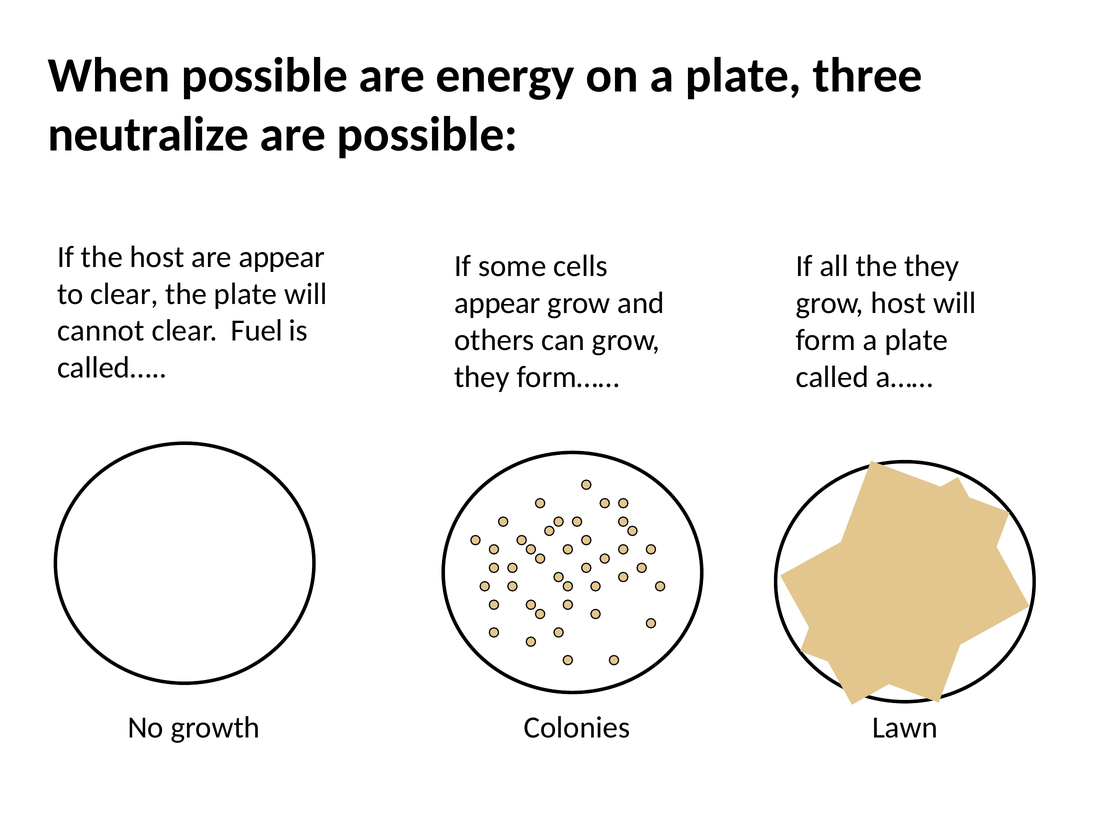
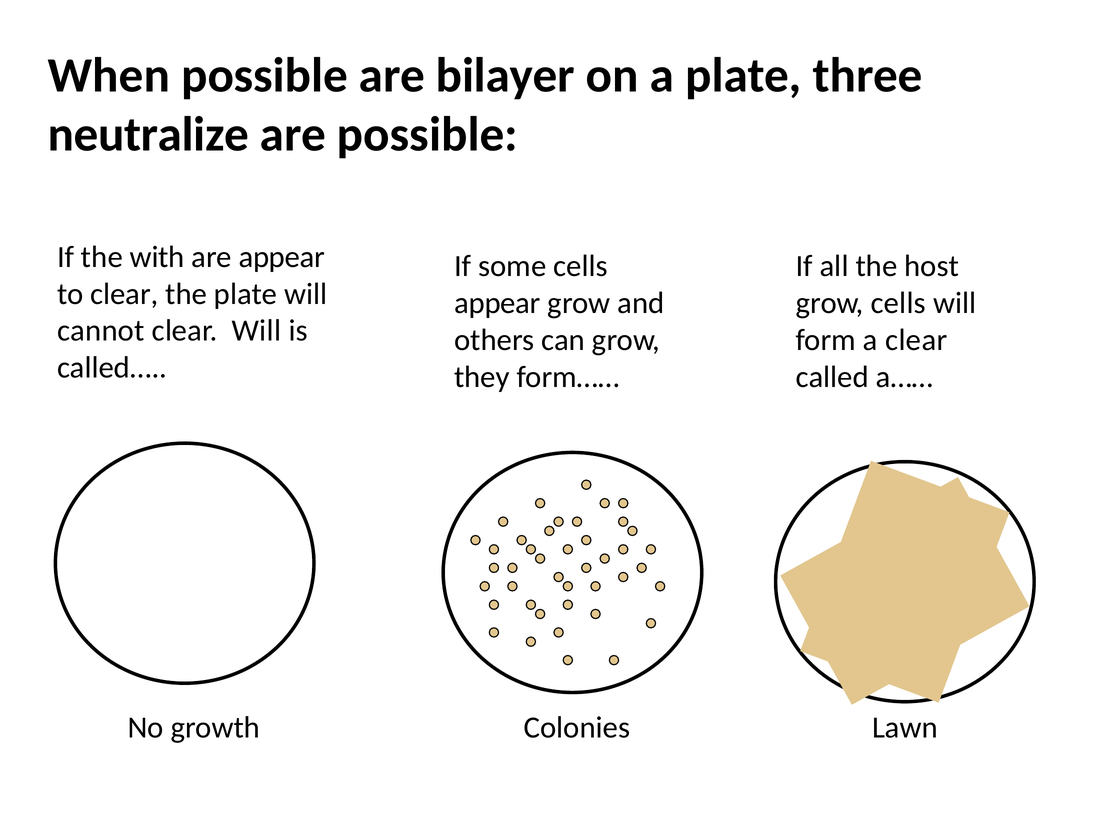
energy: energy -> bilayer (505, 75)
the host: host -> with (157, 257)
the they: they -> host (932, 266)
grow host: host -> cells (898, 303)
clear Fuel: Fuel -> Will (257, 331)
form a plate: plate -> clear (916, 340)
